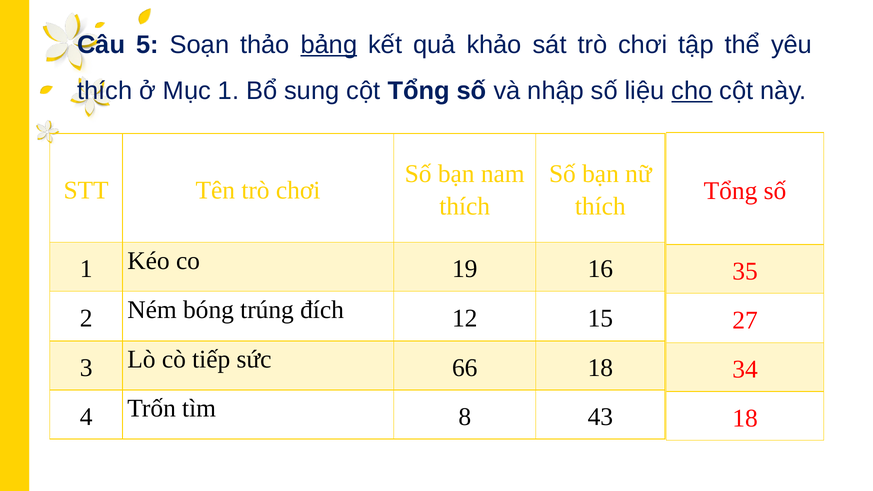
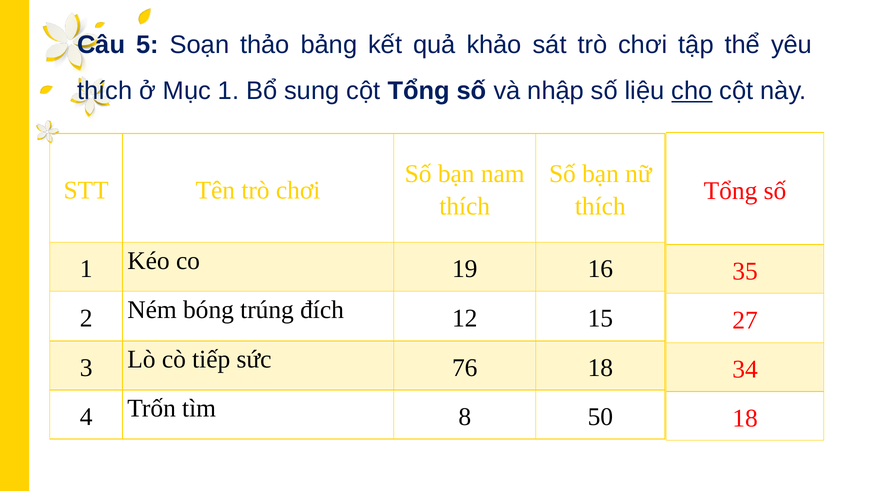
bảng underline: present -> none (329, 45)
66: 66 -> 76 (465, 368)
43: 43 -> 50 (600, 417)
